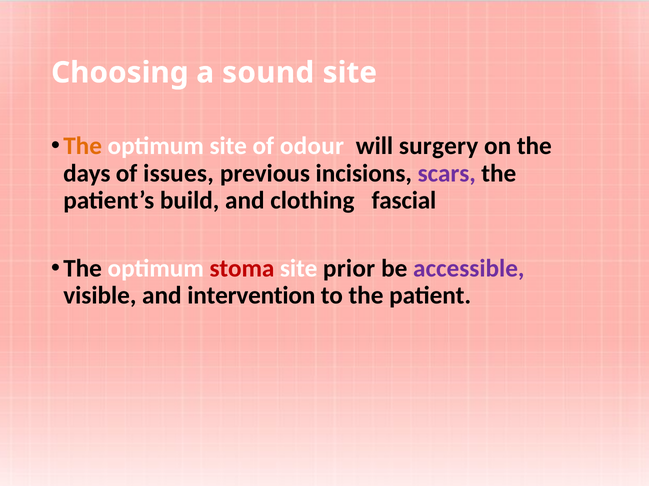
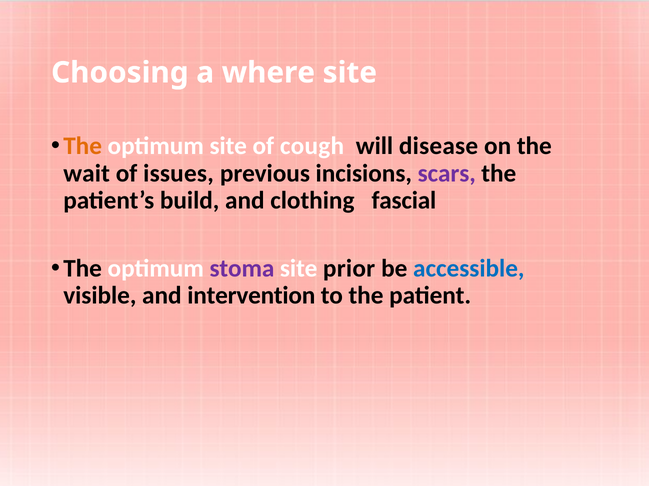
sound: sound -> where (268, 73)
odour: odour -> cough (312, 146)
surgery: surgery -> disease (439, 146)
days: days -> wait (87, 173)
stoma colour: red -> purple (242, 269)
accessible colour: purple -> blue (469, 269)
